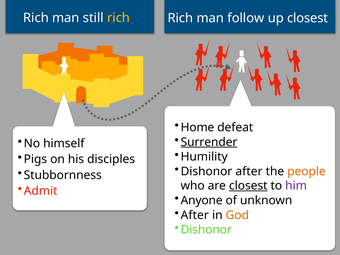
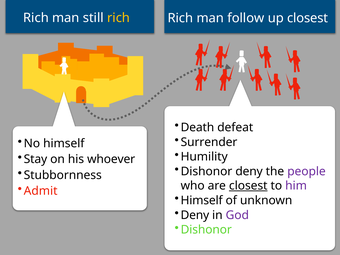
Home: Home -> Death (197, 127)
Surrender underline: present -> none (209, 142)
Pigs: Pigs -> Stay (35, 159)
disciples: disciples -> whoever (111, 159)
Dishonor after: after -> deny (249, 171)
people colour: orange -> purple (306, 171)
Anyone: Anyone -> Himself (202, 200)
After: After -> Deny (195, 215)
God colour: orange -> purple (237, 215)
